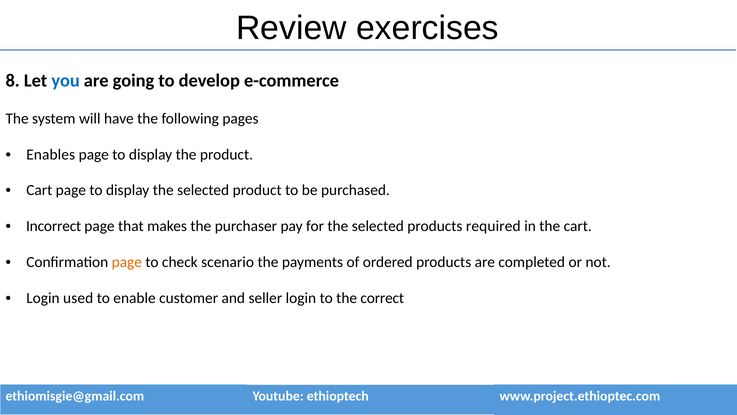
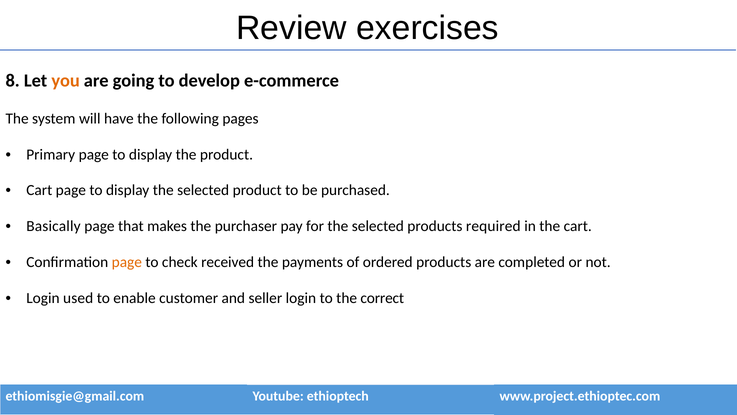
you colour: blue -> orange (66, 81)
Enables: Enables -> Primary (51, 154)
Incorrect: Incorrect -> Basically (53, 226)
scenario: scenario -> received (228, 262)
